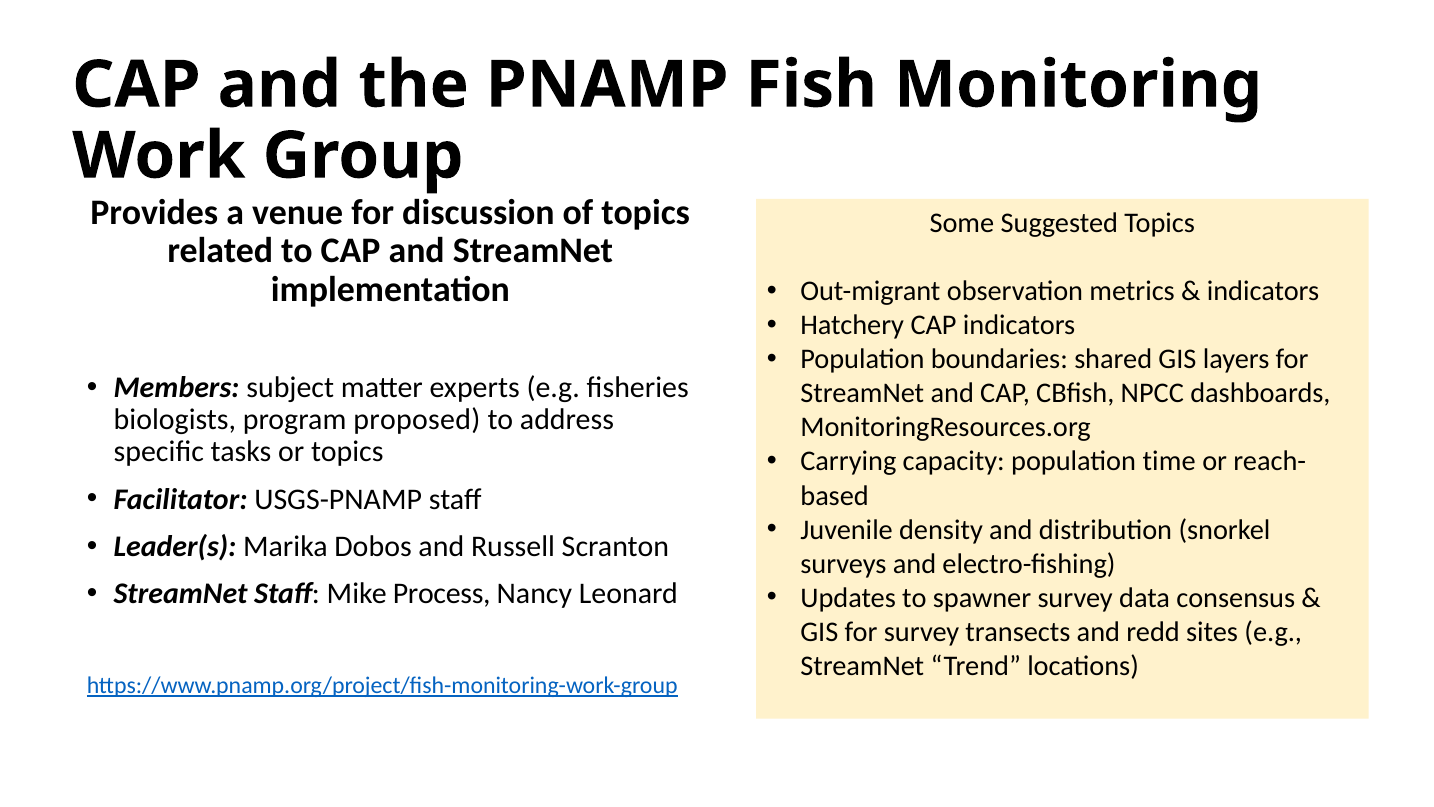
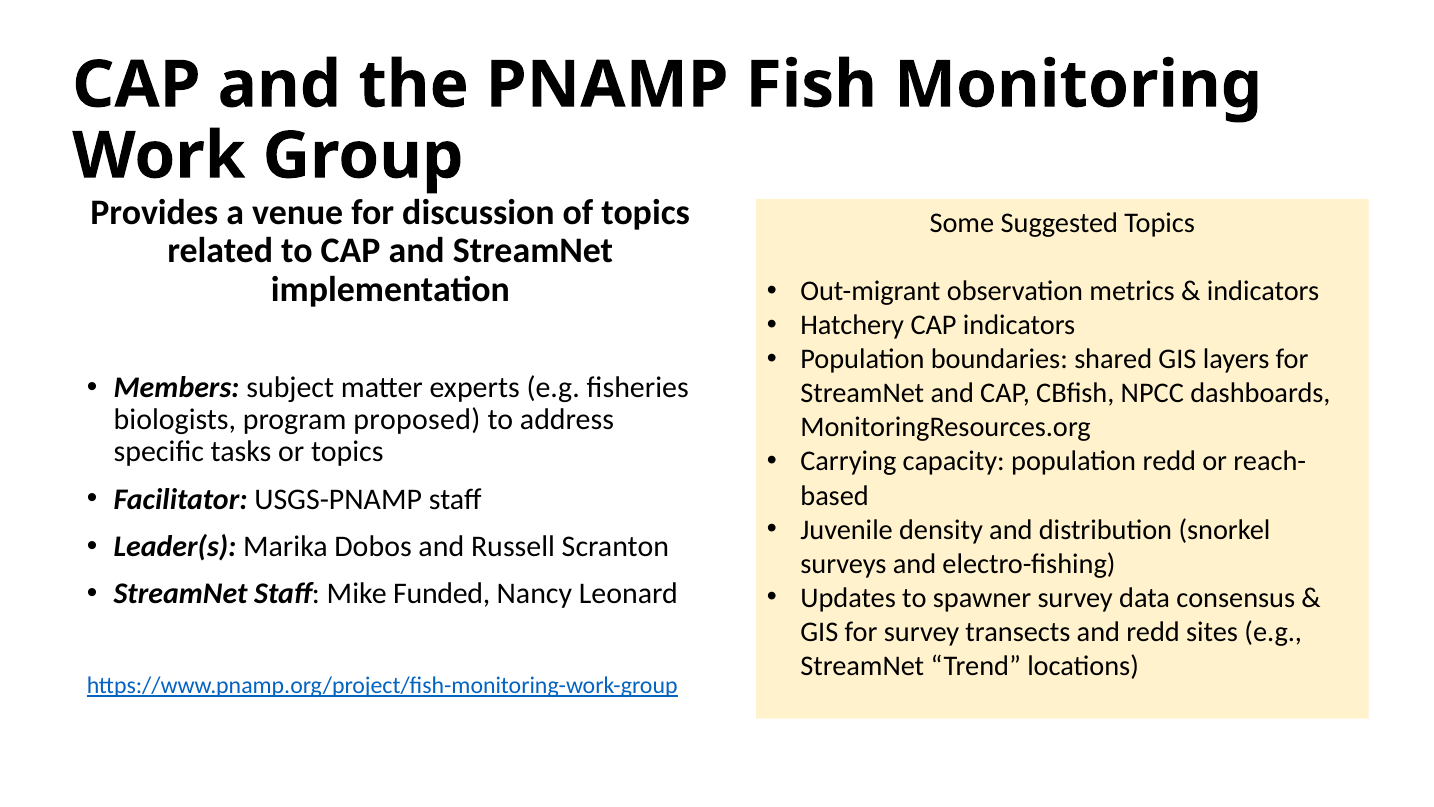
population time: time -> redd (1169, 461)
Process: Process -> Funded (442, 594)
